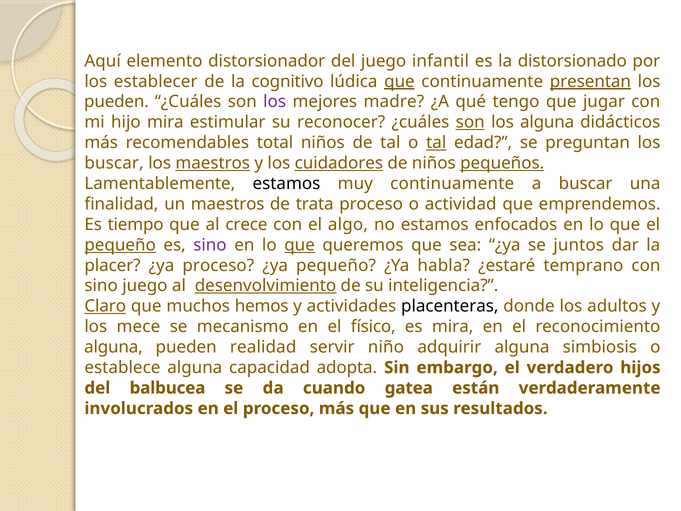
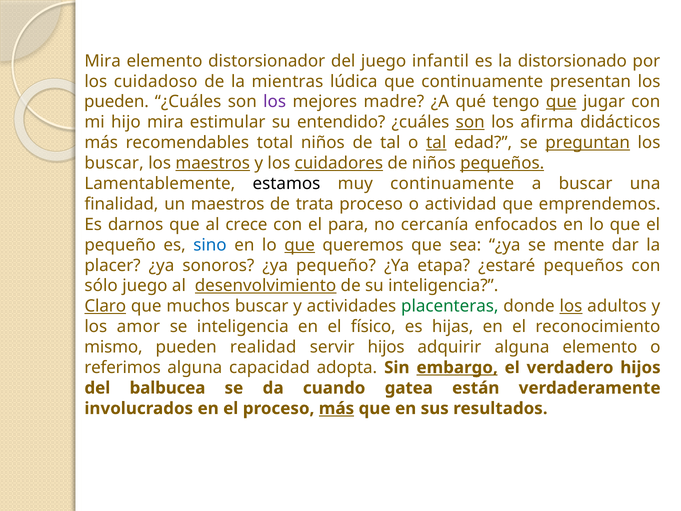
Aquí: Aquí -> Mira (103, 61)
establecer: establecer -> cuidadoso (156, 81)
cognitivo: cognitivo -> mientras (287, 81)
que underline: present -> none (399, 81)
presentan underline: present -> none (590, 81)
que underline: none -> present (561, 102)
reconocer: reconocer -> entendido (341, 122)
los alguna: alguna -> afirma (547, 122)
preguntan underline: none -> present (588, 143)
tiempo: tiempo -> darnos (136, 224)
algo: algo -> para (348, 224)
no estamos: estamos -> cercanía (435, 224)
pequeño underline: present -> none (120, 245)
sino colour: purple -> blue (210, 245)
juntos: juntos -> mente (579, 245)
¿ya proceso: proceso -> sonoros (218, 265)
habla: habla -> etapa (444, 265)
¿estaré temprano: temprano -> pequeños (583, 265)
sino: sino -> sólo (101, 286)
muchos hemos: hemos -> buscar (262, 306)
placenteras colour: black -> green (450, 306)
los underline: none -> present (571, 306)
mece: mece -> amor (138, 327)
se mecanismo: mecanismo -> inteligencia (243, 327)
es mira: mira -> hijas (453, 327)
alguna: alguna -> mismo (113, 347)
servir niño: niño -> hijos (386, 347)
alguna simbiosis: simbiosis -> elemento (600, 347)
establece: establece -> referimos (123, 367)
embargo underline: none -> present (457, 367)
más underline: none -> present (336, 408)
